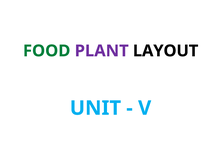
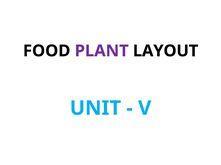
FOOD colour: green -> black (47, 51)
